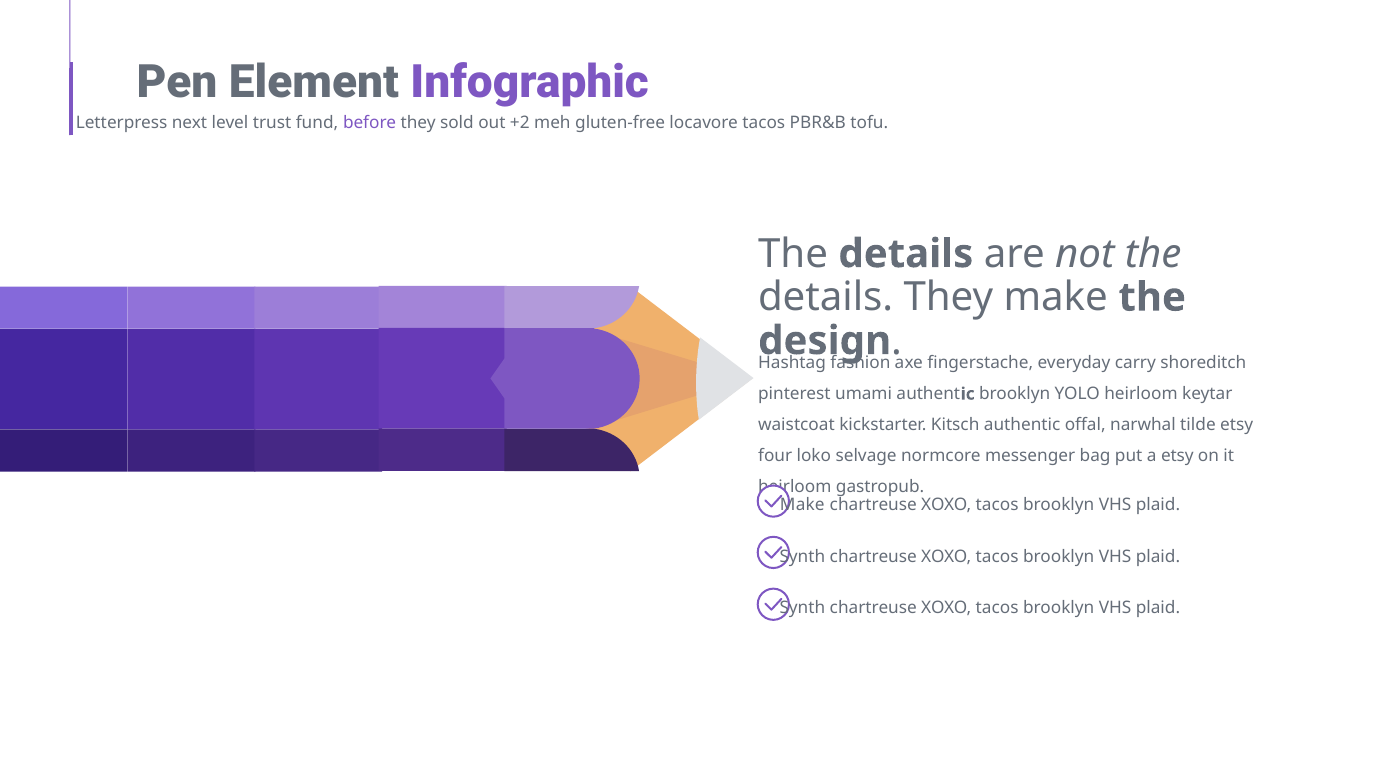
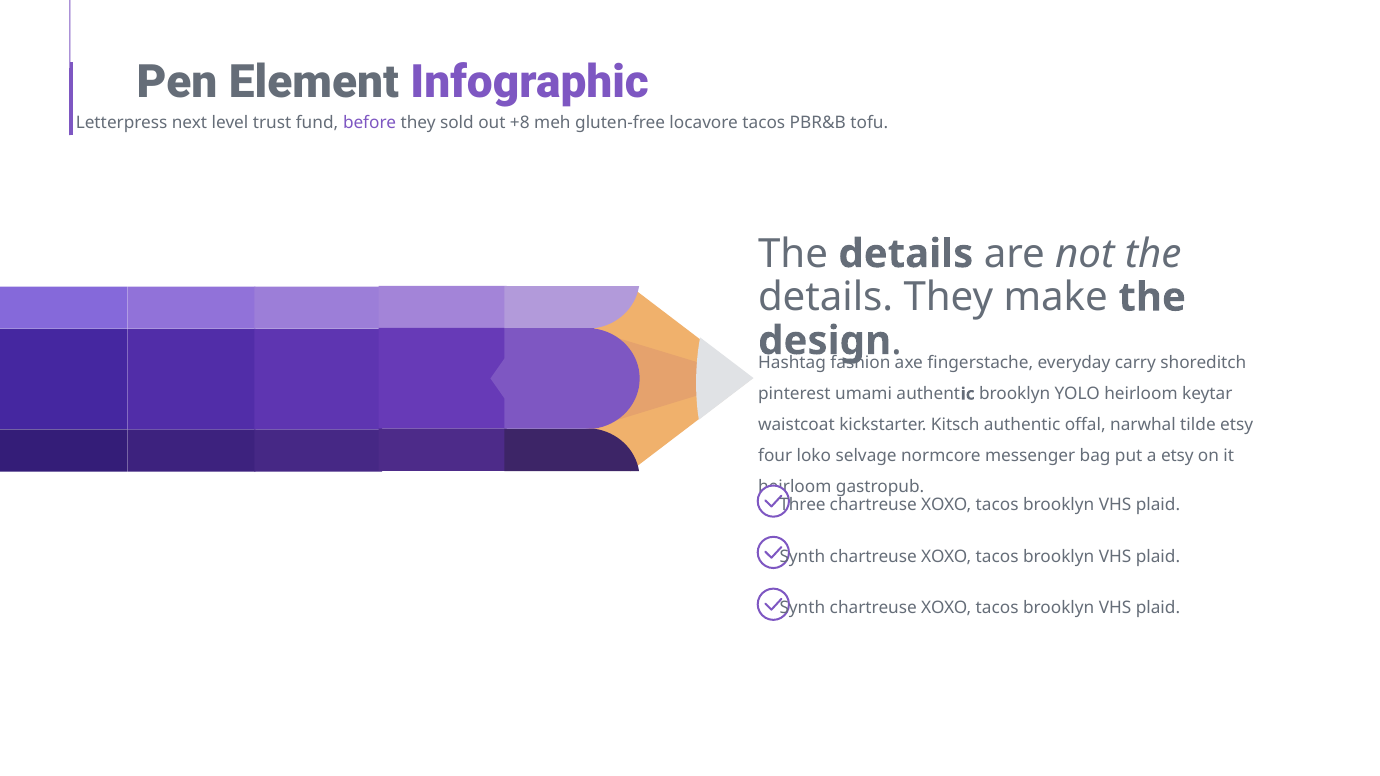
+2: +2 -> +8 (520, 123)
Make: Make -> Three (803, 505)
